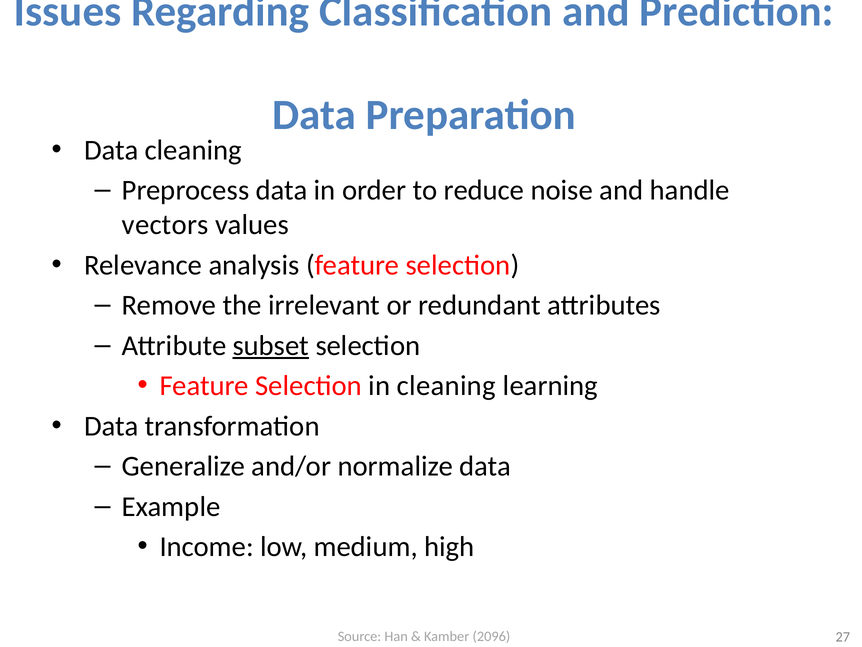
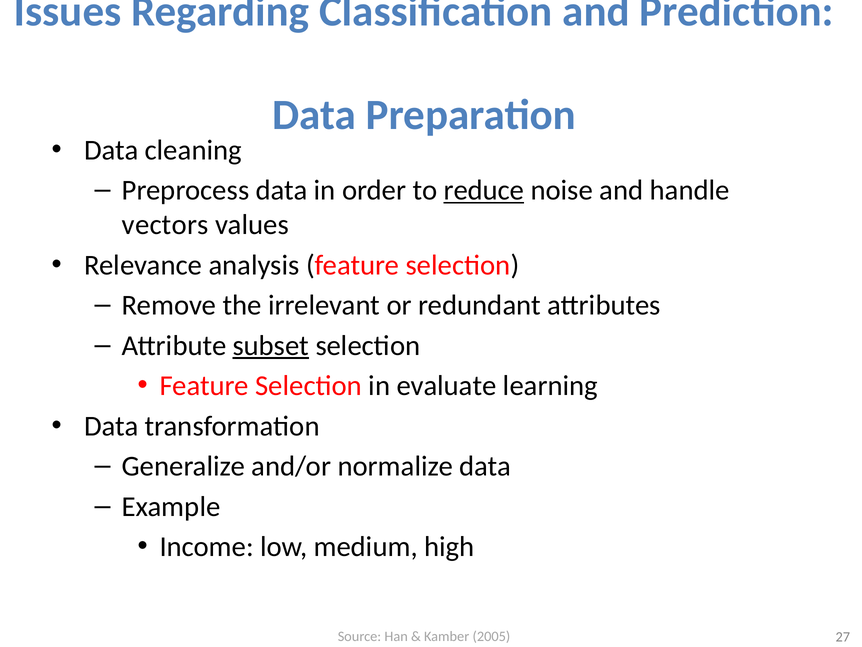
reduce underline: none -> present (484, 190)
in cleaning: cleaning -> evaluate (447, 386)
2096: 2096 -> 2005 (491, 636)
